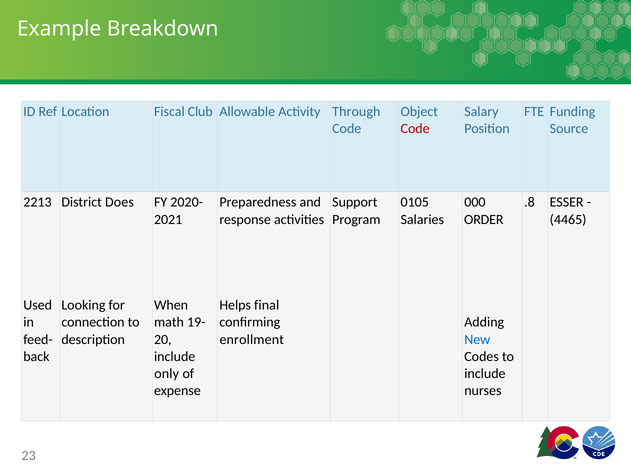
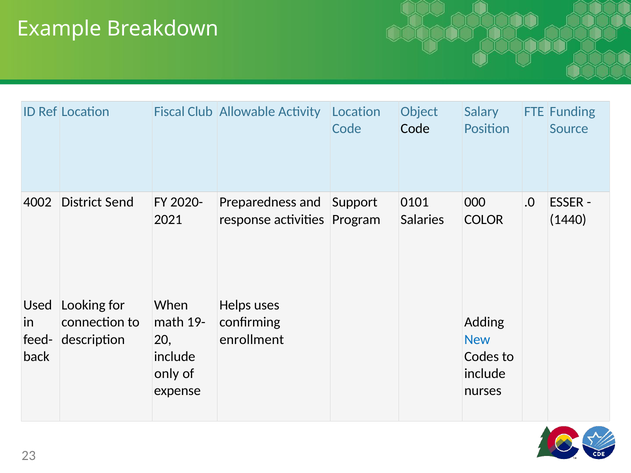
Activity Through: Through -> Location (356, 112)
Code colour: red -> black (415, 129)
2213: 2213 -> 4002 (38, 202)
Does: Does -> Send (119, 202)
0105: 0105 -> 0101 (415, 202)
.8: .8 -> .0 (529, 202)
ORDER: ORDER -> COLOR (484, 220)
4465: 4465 -> 1440 (568, 220)
final: final -> uses (267, 305)
